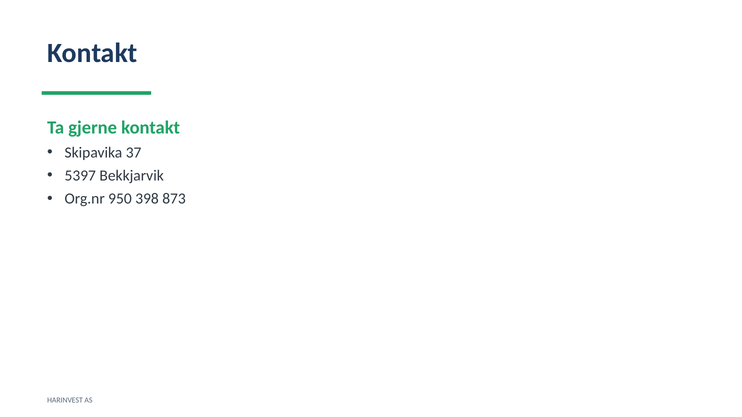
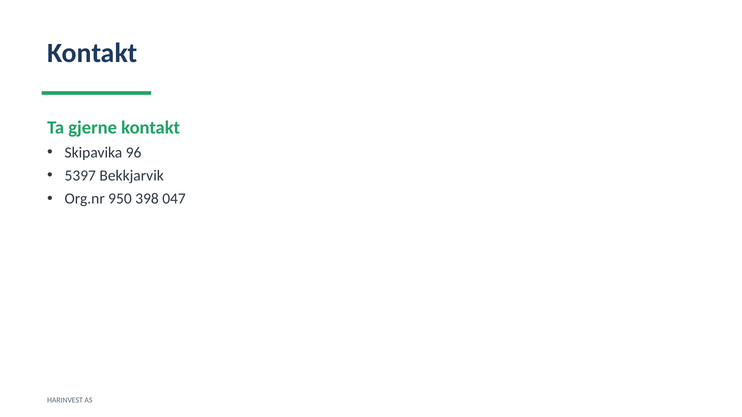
37: 37 -> 96 (134, 153)
873: 873 -> 047 (174, 199)
